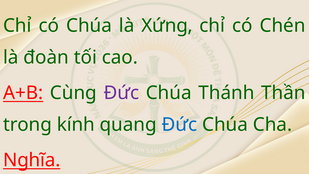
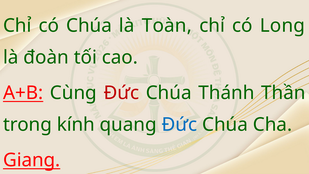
Xứng: Xứng -> Toàn (167, 26)
Chén: Chén -> Long (282, 26)
Đức colour: purple -> red (121, 93)
Nghĩa: Nghĩa -> Giang (32, 160)
